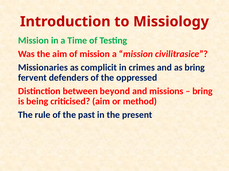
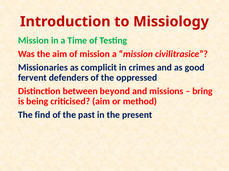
as bring: bring -> good (195, 68)
rule: rule -> find (43, 115)
